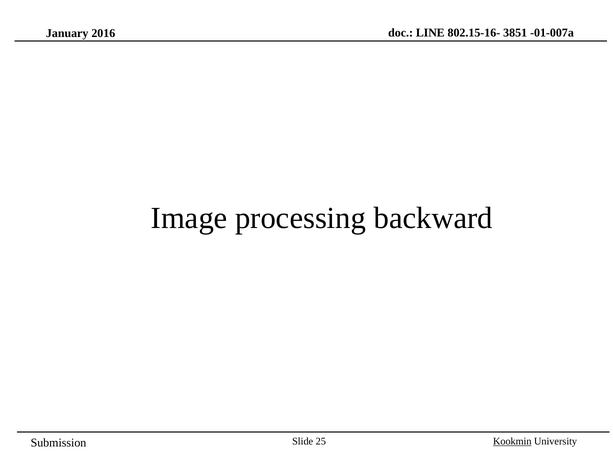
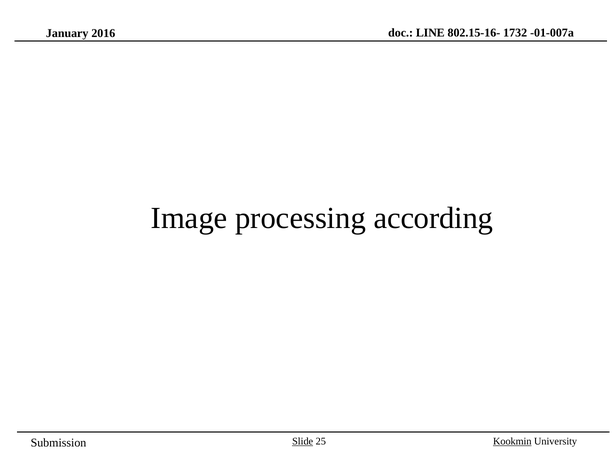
3851: 3851 -> 1732 (515, 33)
backward: backward -> according (433, 218)
Slide underline: none -> present (303, 441)
